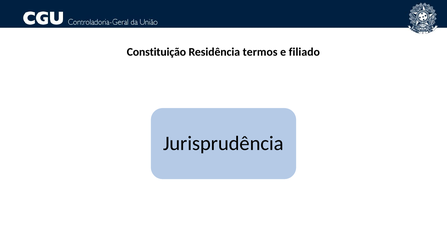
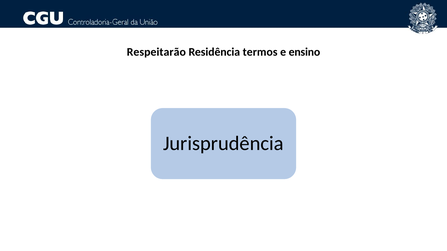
Constituição: Constituição -> Respeitarão (156, 52)
filiado: filiado -> ensino (304, 52)
